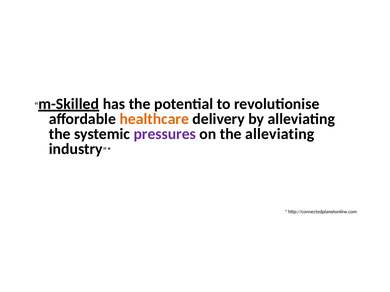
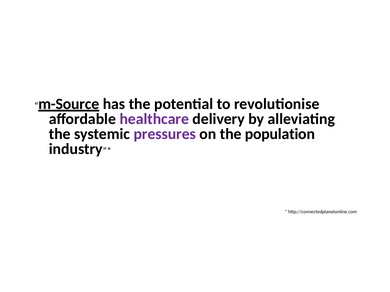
m-Skilled: m-Skilled -> m-Source (69, 104)
healthcare colour: orange -> purple (154, 119)
the alleviating: alleviating -> population (280, 134)
